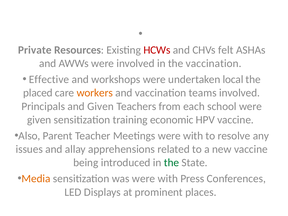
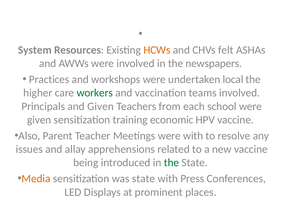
Private: Private -> System (35, 50)
HCWs colour: red -> orange (157, 50)
the vaccination: vaccination -> newspapers (214, 63)
Effective: Effective -> Practices (49, 79)
placed: placed -> higher (38, 93)
workers colour: orange -> green (95, 93)
was were: were -> state (144, 179)
